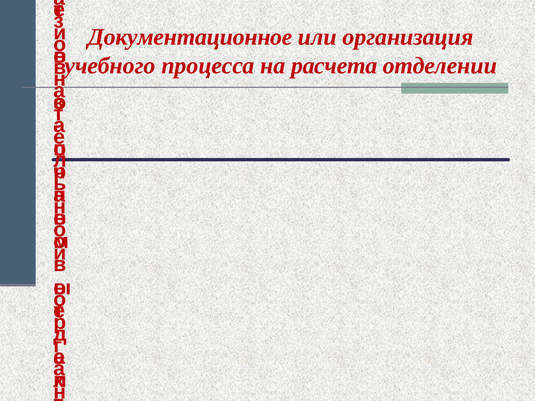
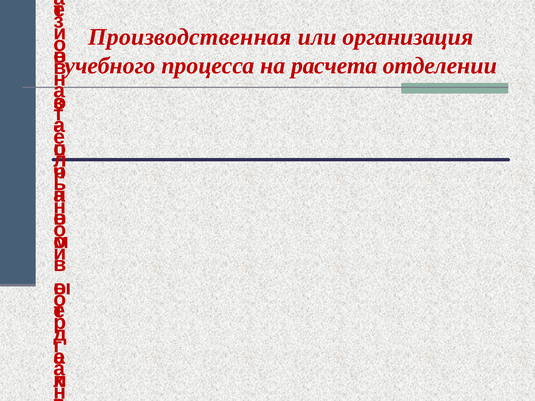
Документационное: Документационное -> Производственная (190, 37)
